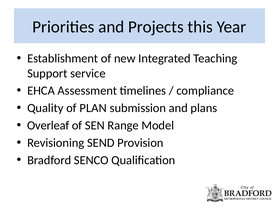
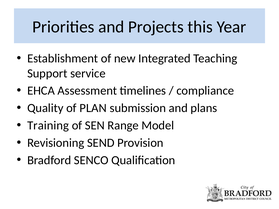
Overleaf: Overleaf -> Training (48, 126)
